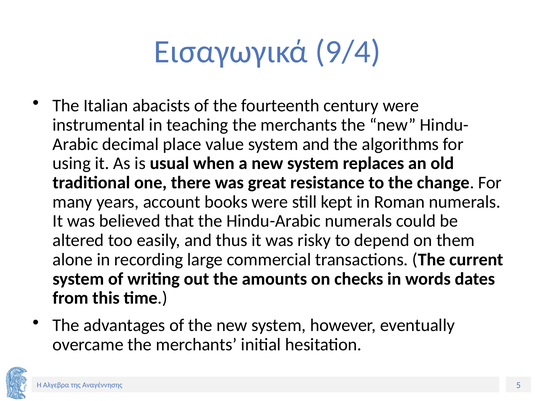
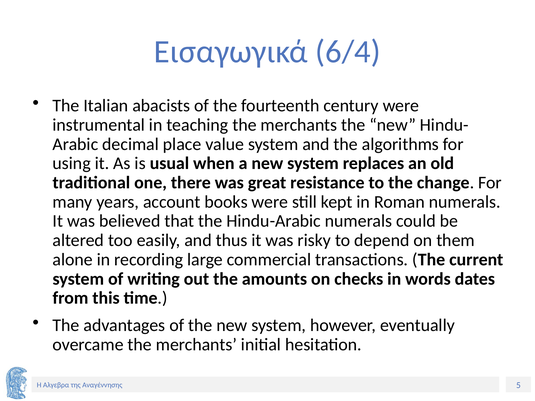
9/4: 9/4 -> 6/4 (348, 52)
